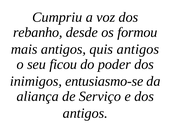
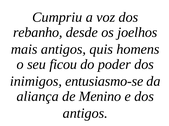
formou: formou -> joelhos (137, 32)
quis antigos: antigos -> homens (138, 49)
Serviço: Serviço -> Menino (100, 97)
